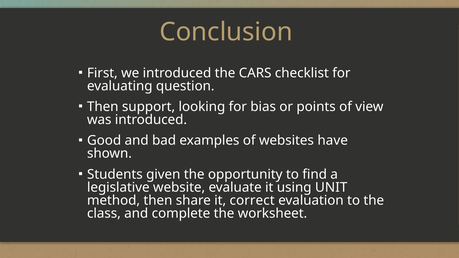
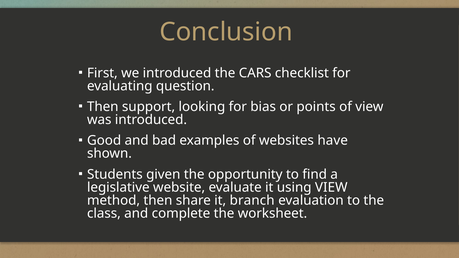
using UNIT: UNIT -> VIEW (331, 187)
correct: correct -> branch (252, 200)
